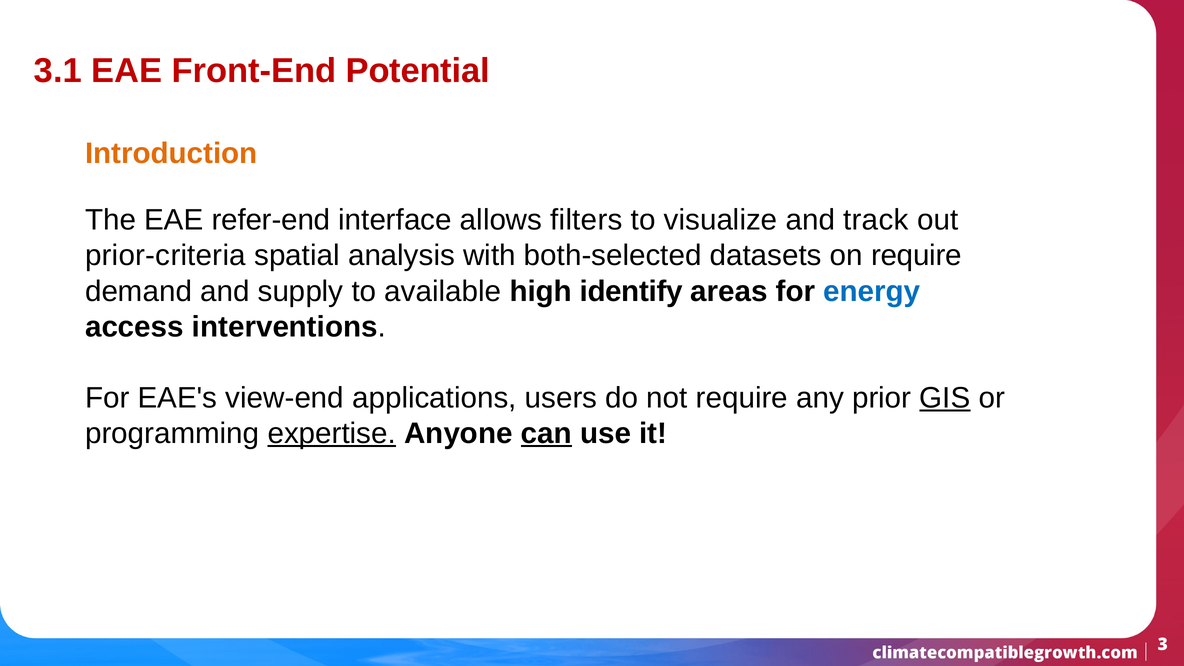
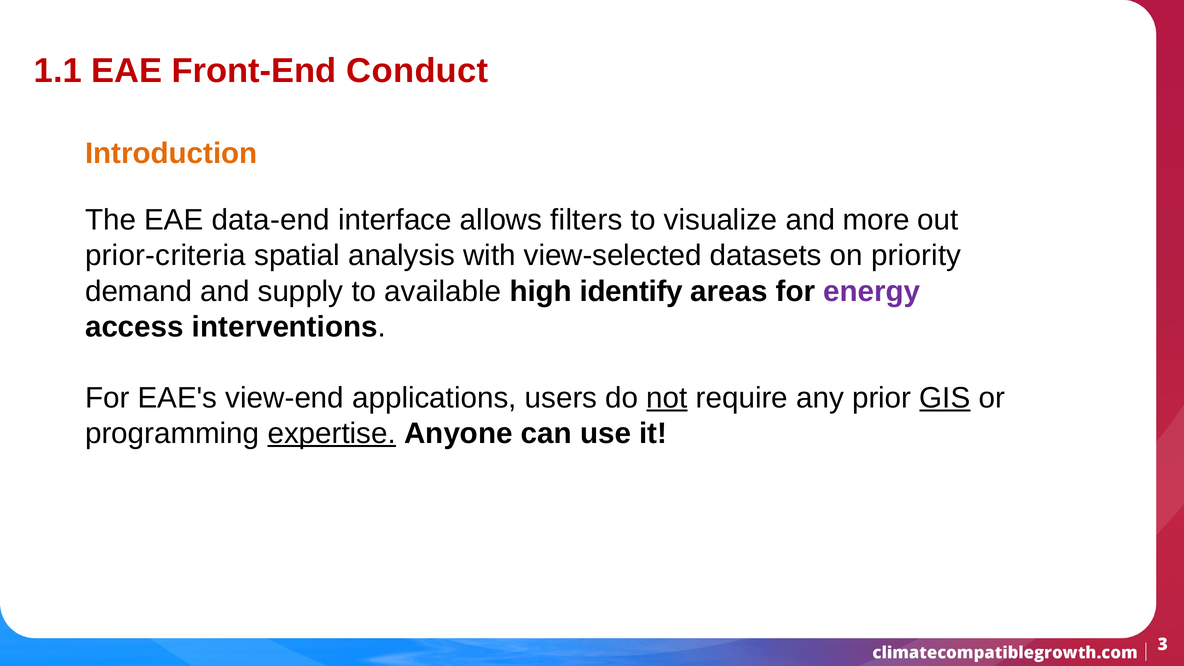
3.1: 3.1 -> 1.1 (58, 71)
Potential: Potential -> Conduct (417, 71)
refer-end: refer-end -> data-end (271, 220)
track: track -> more (876, 220)
both-selected: both-selected -> view-selected (613, 256)
on require: require -> priority (916, 256)
energy colour: blue -> purple (872, 291)
not underline: none -> present (667, 398)
can underline: present -> none (546, 433)
